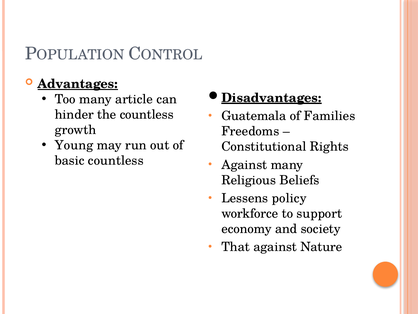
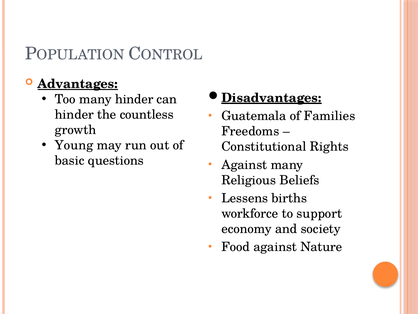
many article: article -> hinder (134, 99)
basic countless: countless -> questions (116, 160)
policy: policy -> births (289, 198)
That: That -> Food (236, 247)
